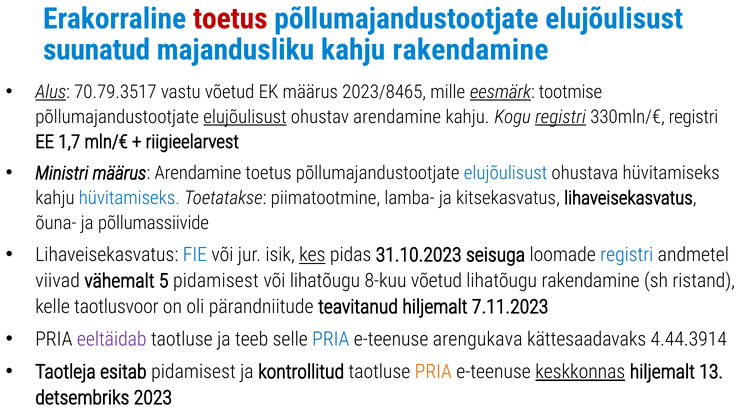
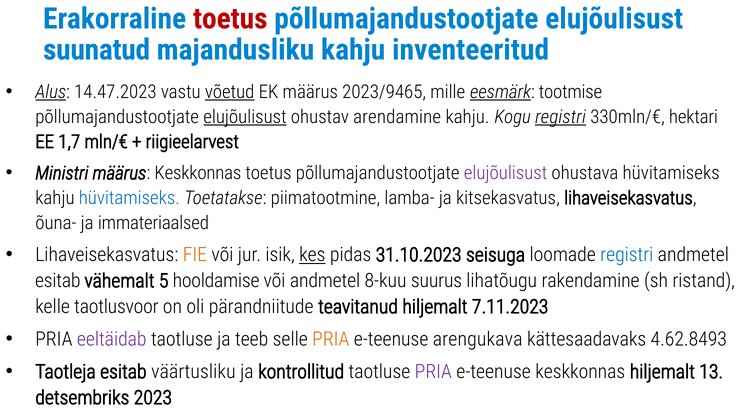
kahju rakendamine: rakendamine -> inventeeritud (471, 50)
70.79.3517: 70.79.3517 -> 14.47.2023 (115, 92)
võetud underline: none -> present (230, 92)
2023/8465: 2023/8465 -> 2023/9465 (384, 92)
330mln/€ registri: registri -> hektari (693, 117)
määrus Arendamine: Arendamine -> Keskkonnas (198, 173)
elujõulisust colour: blue -> purple (506, 173)
põllumassiivide: põllumassiivide -> immateriaalsed (153, 223)
FIE colour: blue -> orange (195, 255)
viivad: viivad -> esitab (58, 281)
5 pidamisest: pidamisest -> hooldamise (216, 281)
või lihatõugu: lihatõugu -> andmetel (325, 281)
8-kuu võetud: võetud -> suurus (437, 281)
PRIA colour: blue -> orange (331, 340)
4.44.3914: 4.44.3914 -> 4.62.8493 (689, 340)
esitab pidamisest: pidamisest -> väärtusliku (193, 372)
PRIA colour: orange -> purple (433, 372)
keskkonnas underline: present -> none (580, 372)
